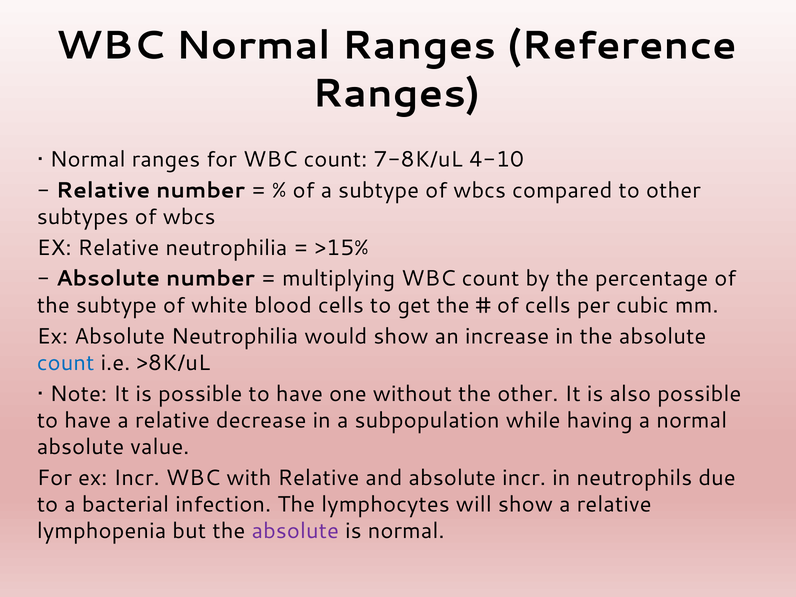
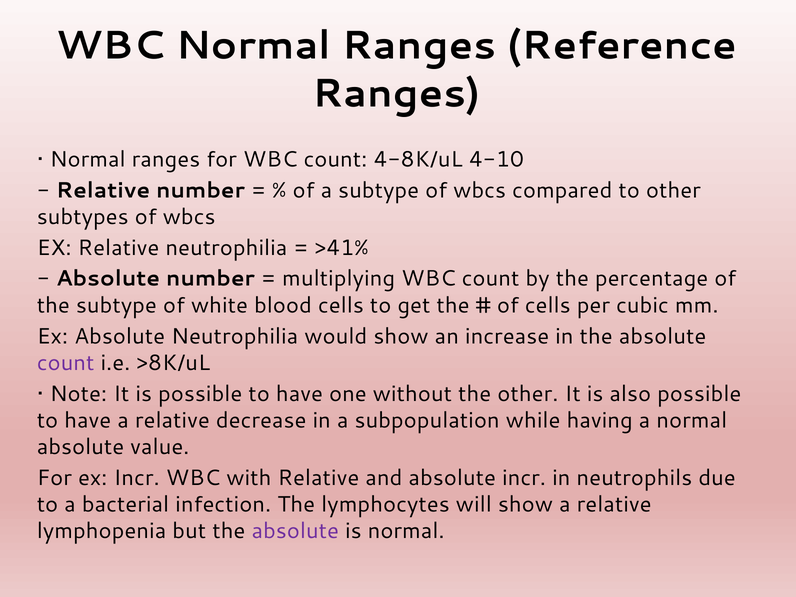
7-8K/uL: 7-8K/uL -> 4-8K/uL (418, 159)
>15%: >15% -> >41% (342, 248)
count colour: blue -> purple (66, 363)
